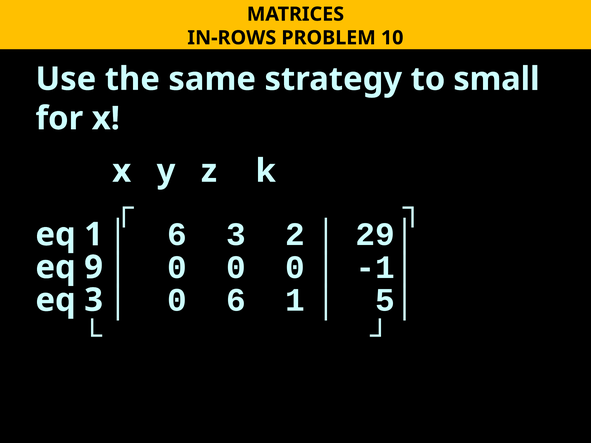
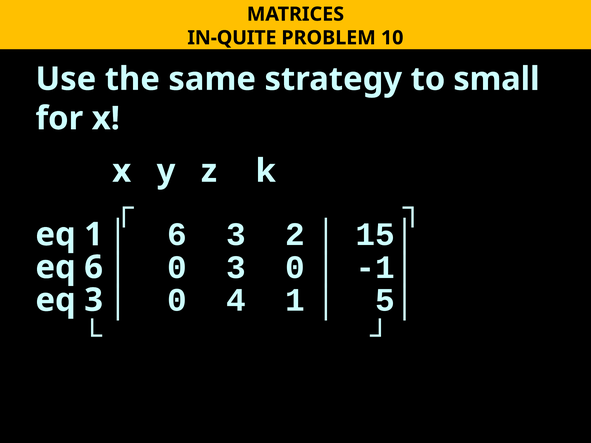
IN-ROWS: IN-ROWS -> IN-QUITE (232, 38)
29│: 29│ -> 15│ (385, 235)
eq 9: 9 -> 6 (94, 267)
0: 0 -> 3 (236, 267)
0 6: 6 -> 4 (236, 300)
